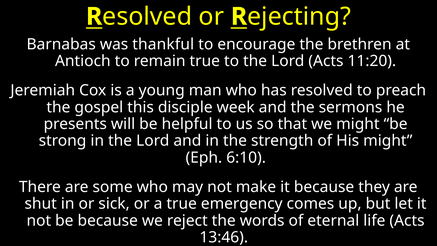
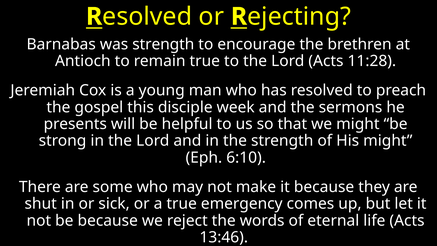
was thankful: thankful -> strength (163, 44)
11:20: 11:20 -> 11:28 (372, 61)
